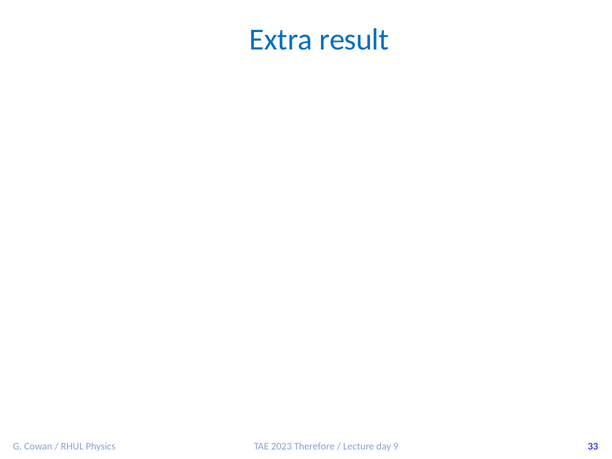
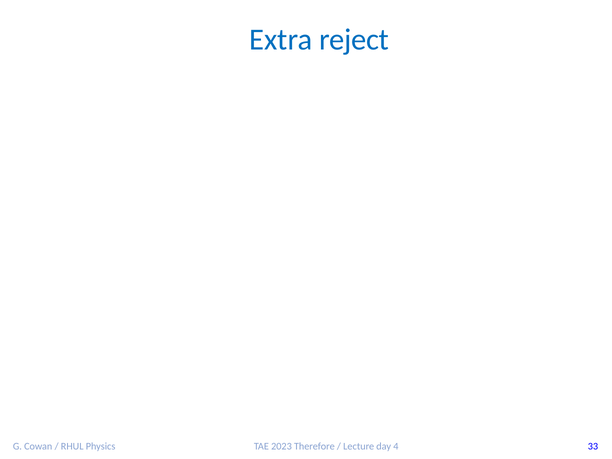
result: result -> reject (354, 39)
9: 9 -> 4 (396, 447)
